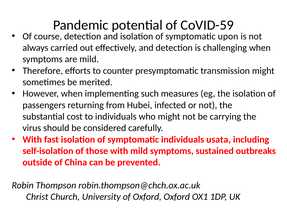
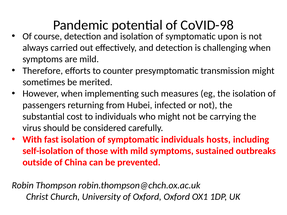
CoVID-59: CoVID-59 -> CoVID-98 (207, 25)
usata: usata -> hosts (219, 140)
